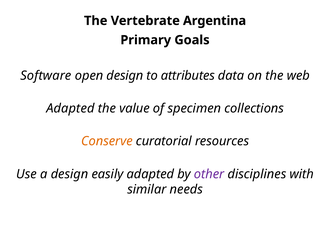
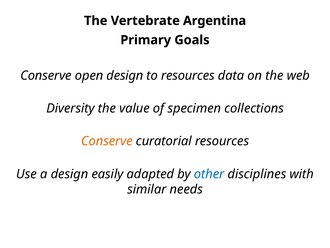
Software: Software -> Conserve (46, 75)
to attributes: attributes -> resources (188, 75)
Adapted: Adapted -> Diversity (70, 108)
other colour: purple -> blue (209, 174)
